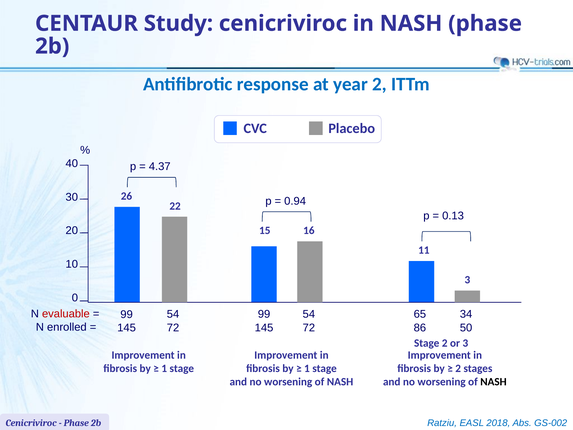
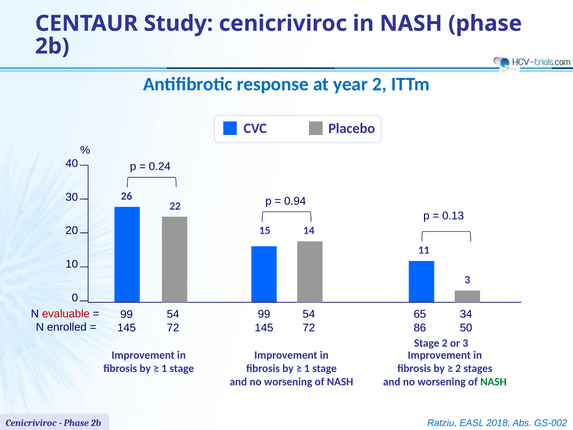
4.37: 4.37 -> 0.24 (160, 167)
16: 16 -> 14 (309, 230)
NASH colour: black -> green (493, 382)
